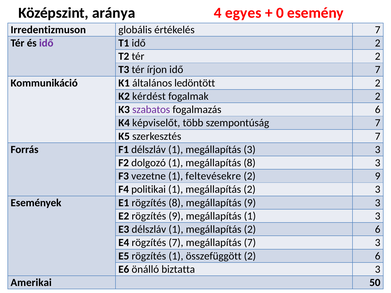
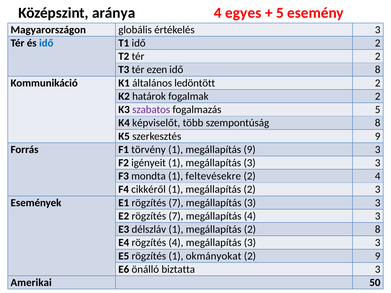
0: 0 -> 5 (280, 13)
Irredentizmuson: Irredentizmuson -> Magyarországon (48, 30)
értékelés 7: 7 -> 3 (378, 30)
idő colour: purple -> blue (46, 43)
írjon: írjon -> ezen (157, 70)
idő 7: 7 -> 8 (378, 70)
kérdést: kérdést -> határok (149, 96)
fogalmazás 6: 6 -> 5 (378, 110)
szempontúság 7: 7 -> 8 (378, 123)
szerkesztés 7: 7 -> 9 (378, 136)
F1 délszláv: délszláv -> törvény (148, 150)
megállapítás 3: 3 -> 9 (250, 150)
dolgozó: dolgozó -> igényeit (149, 163)
1 megállapítás 8: 8 -> 3 (250, 163)
vezetne: vezetne -> mondta (149, 176)
2 9: 9 -> 4 (378, 176)
politikai: politikai -> cikkéről (149, 190)
E1 rögzítés 8: 8 -> 7 (176, 203)
9: 9 -> 3 (250, 203)
E2 rögzítés 9: 9 -> 7 (176, 216)
megállapítás 1: 1 -> 4 (250, 216)
megállapítás 2 6: 6 -> 8 (378, 230)
rögzítés 7: 7 -> 4 (176, 243)
7: 7 -> 3 (250, 243)
összefüggött: összefüggött -> okmányokat (214, 256)
6: 6 -> 9 (378, 256)
